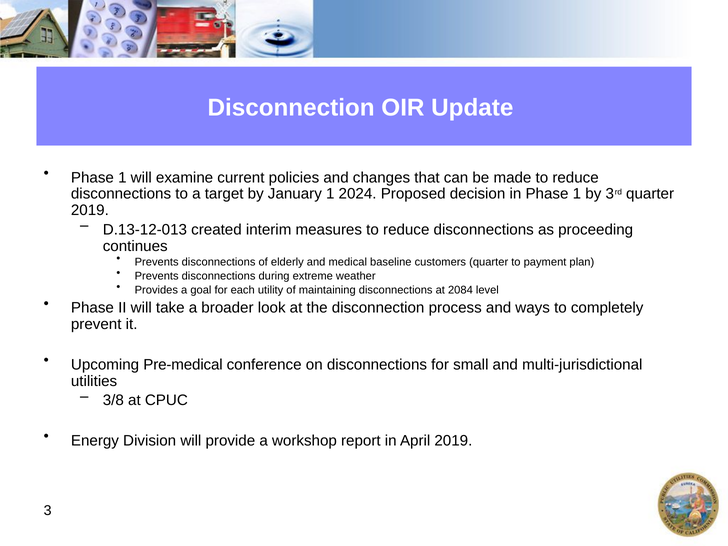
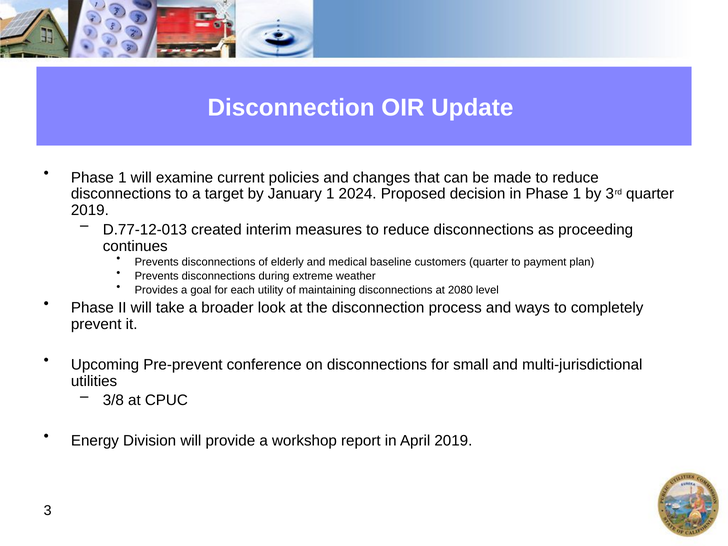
D.13-12-013: D.13-12-013 -> D.77-12-013 (145, 230)
2084: 2084 -> 2080 (460, 290)
Pre-medical: Pre-medical -> Pre-prevent (183, 365)
